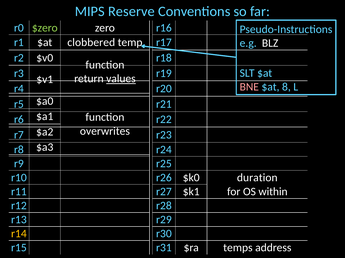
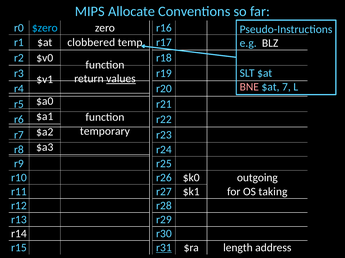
Reserve: Reserve -> Allocate (132, 11)
$zero colour: light green -> light blue (45, 28)
8: 8 -> 7 (286, 87)
overwrites: overwrites -> temporary (105, 131)
duration: duration -> outgoing (257, 178)
within: within -> taking (273, 192)
r14 colour: yellow -> white (19, 234)
r31 underline: none -> present (164, 248)
temps: temps -> length (238, 248)
